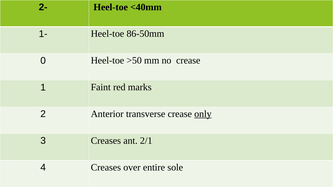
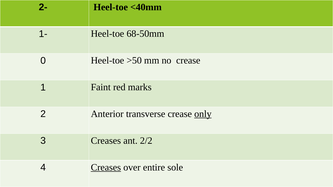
86-50mm: 86-50mm -> 68-50mm (145, 34)
2/1: 2/1 -> 2/2 (146, 141)
Creases underline: none -> present (106, 168)
